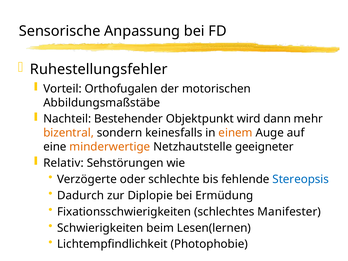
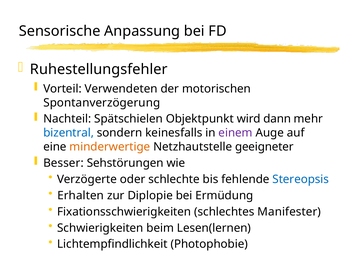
Orthofugalen: Orthofugalen -> Verwendeten (121, 89)
Abbildungsmaßstäbe: Abbildungsmaßstäbe -> Spontanverzögerung (102, 103)
Bestehender: Bestehender -> Spätschielen (128, 119)
bizentral colour: orange -> blue (69, 133)
einem colour: orange -> purple (236, 133)
Relativ: Relativ -> Besser (63, 163)
Dadurch: Dadurch -> Erhalten (81, 195)
